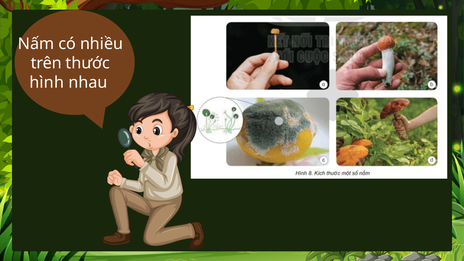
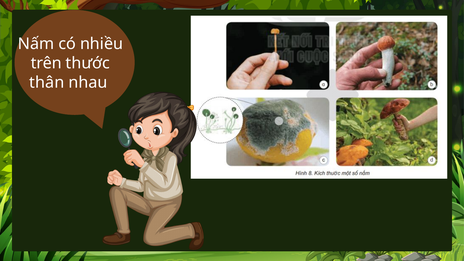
hình: hình -> thân (47, 83)
